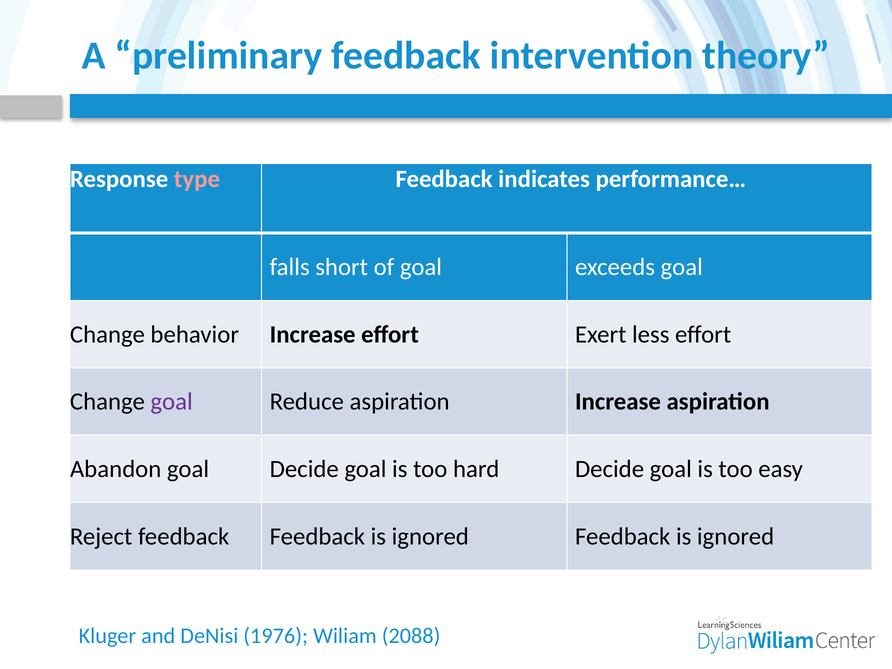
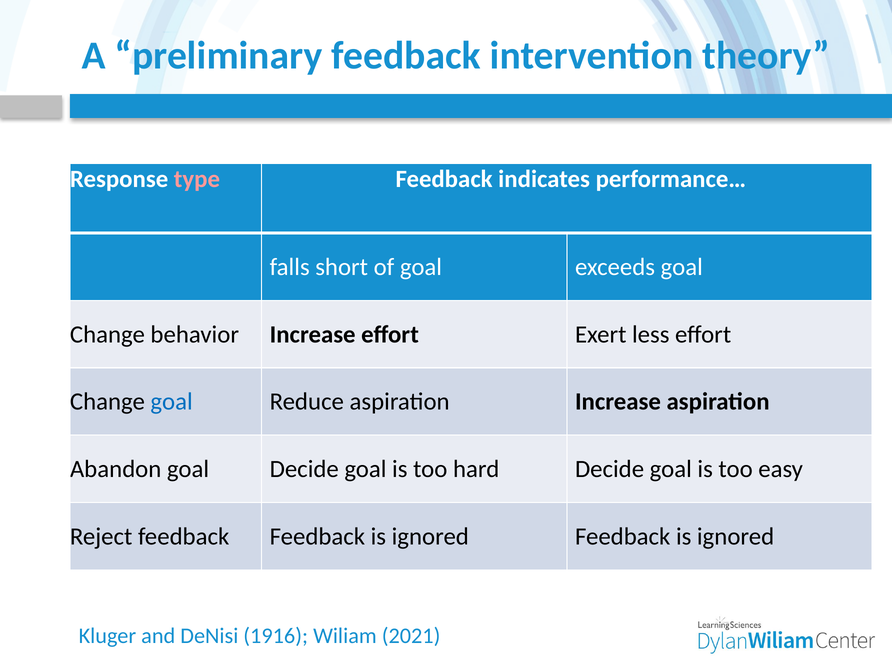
goal colour: purple -> blue (172, 402)
1976: 1976 -> 1916 (276, 636)
2088: 2088 -> 2021 (411, 636)
